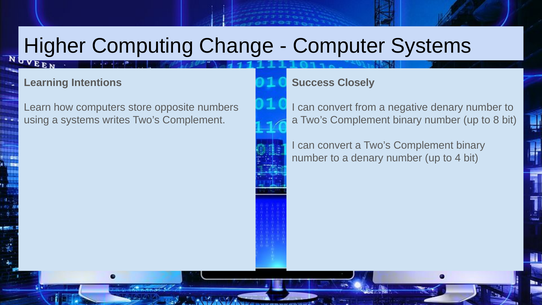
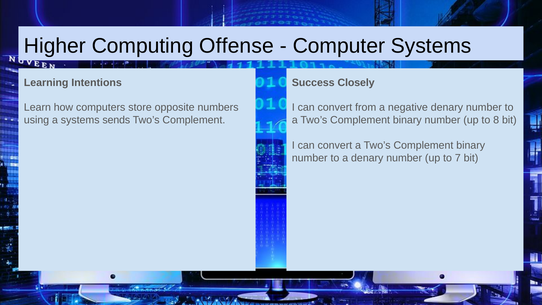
Change: Change -> Offense (237, 46)
writes: writes -> sends (116, 120)
4: 4 -> 7 (458, 158)
